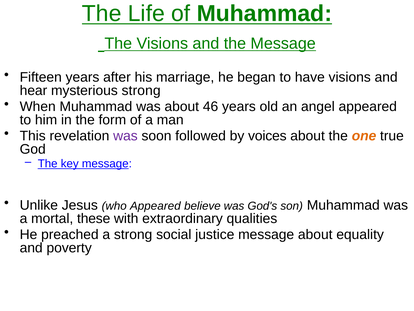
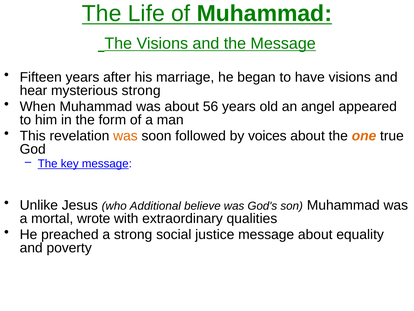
46: 46 -> 56 (211, 106)
was colour: purple -> orange (125, 136)
who Appeared: Appeared -> Additional (155, 206)
these: these -> wrote (94, 218)
